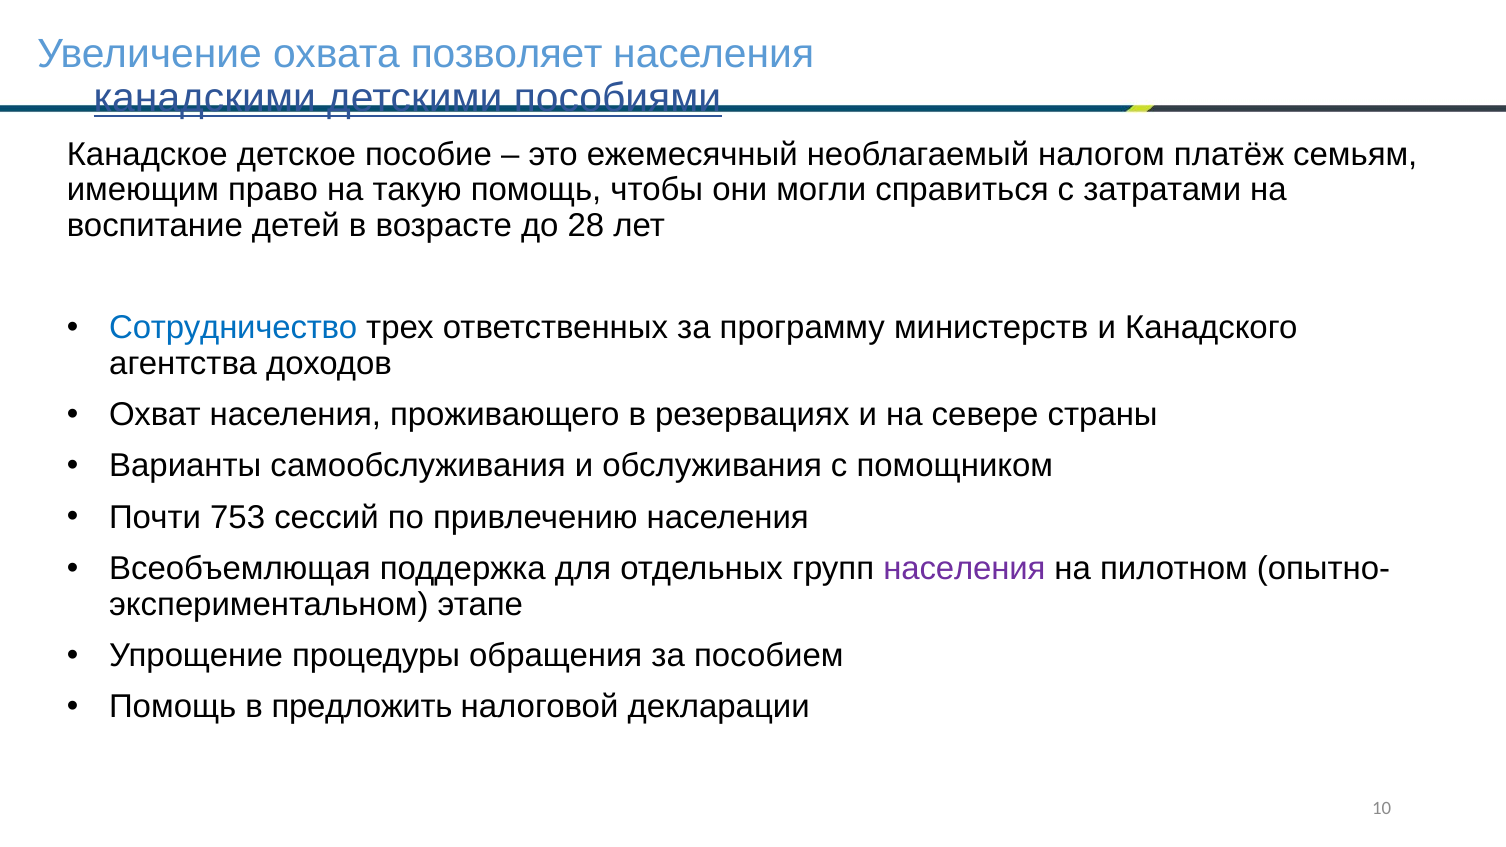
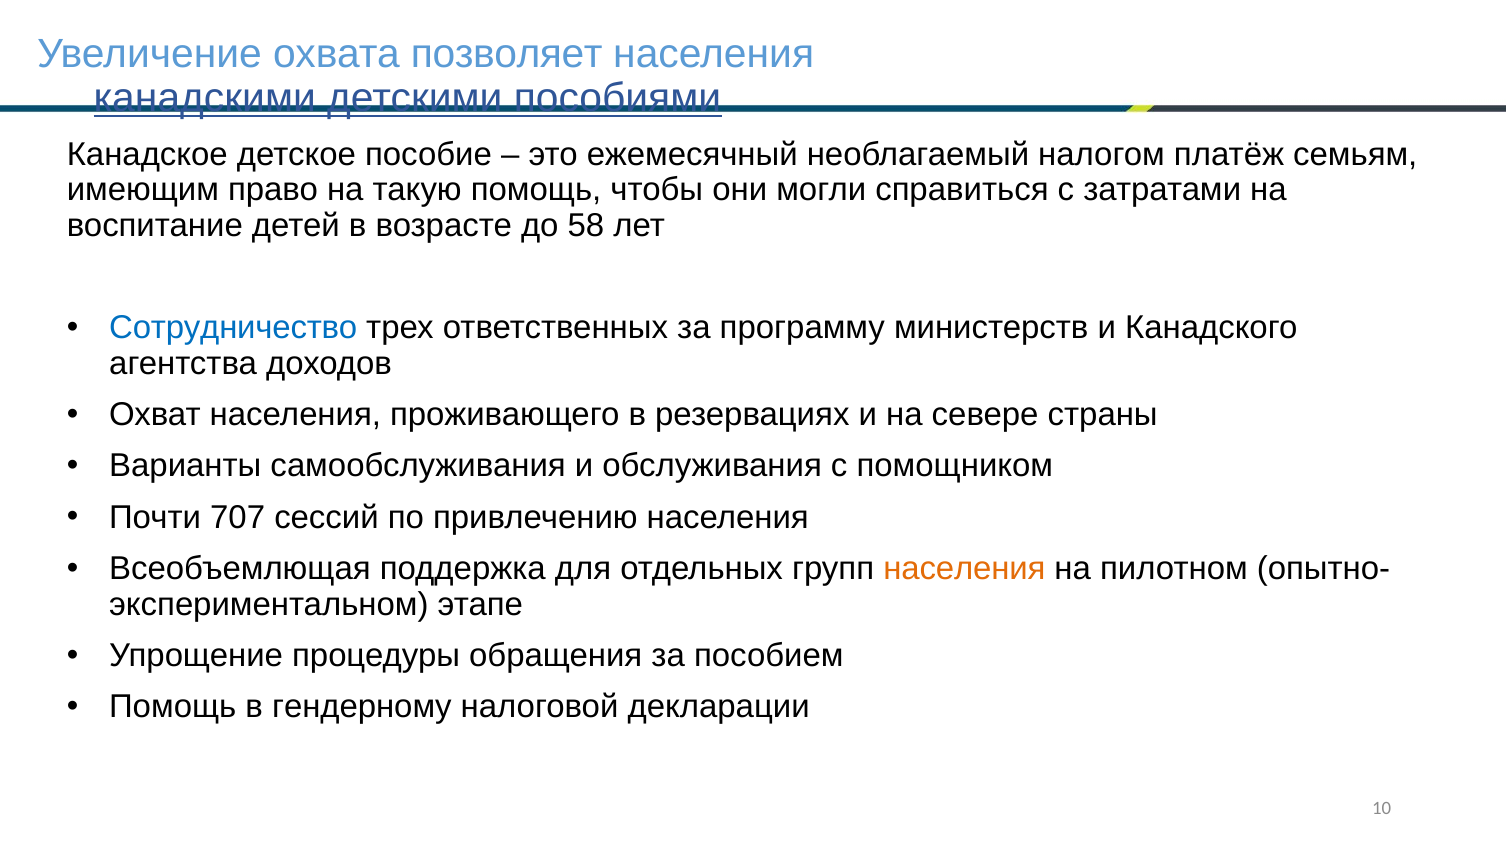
28: 28 -> 58 (586, 225)
753: 753 -> 707 (238, 517)
населения colour: purple -> orange (964, 569)
предложить: предложить -> гендерному (362, 707)
